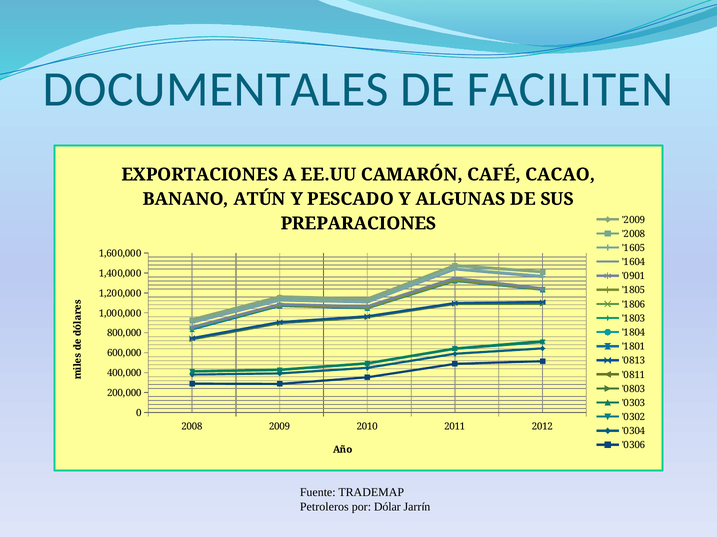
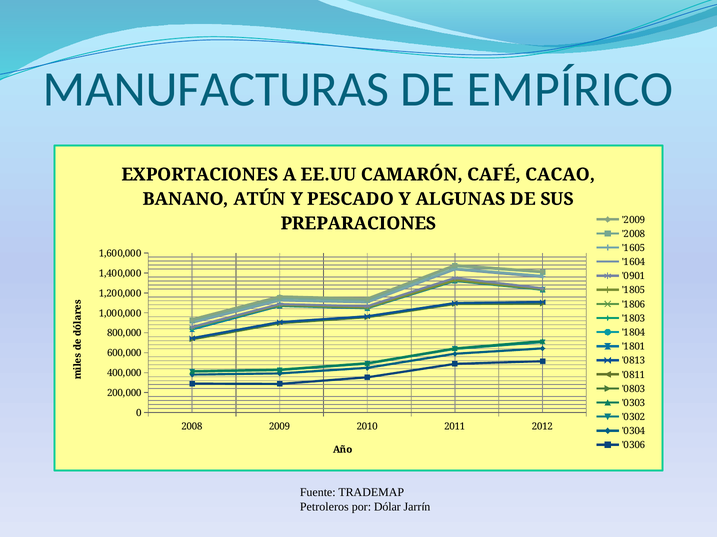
DOCUMENTALES: DOCUMENTALES -> MANUFACTURAS (216, 89)
FACILITEN: FACILITEN -> EMPÍRICO (570, 89)
